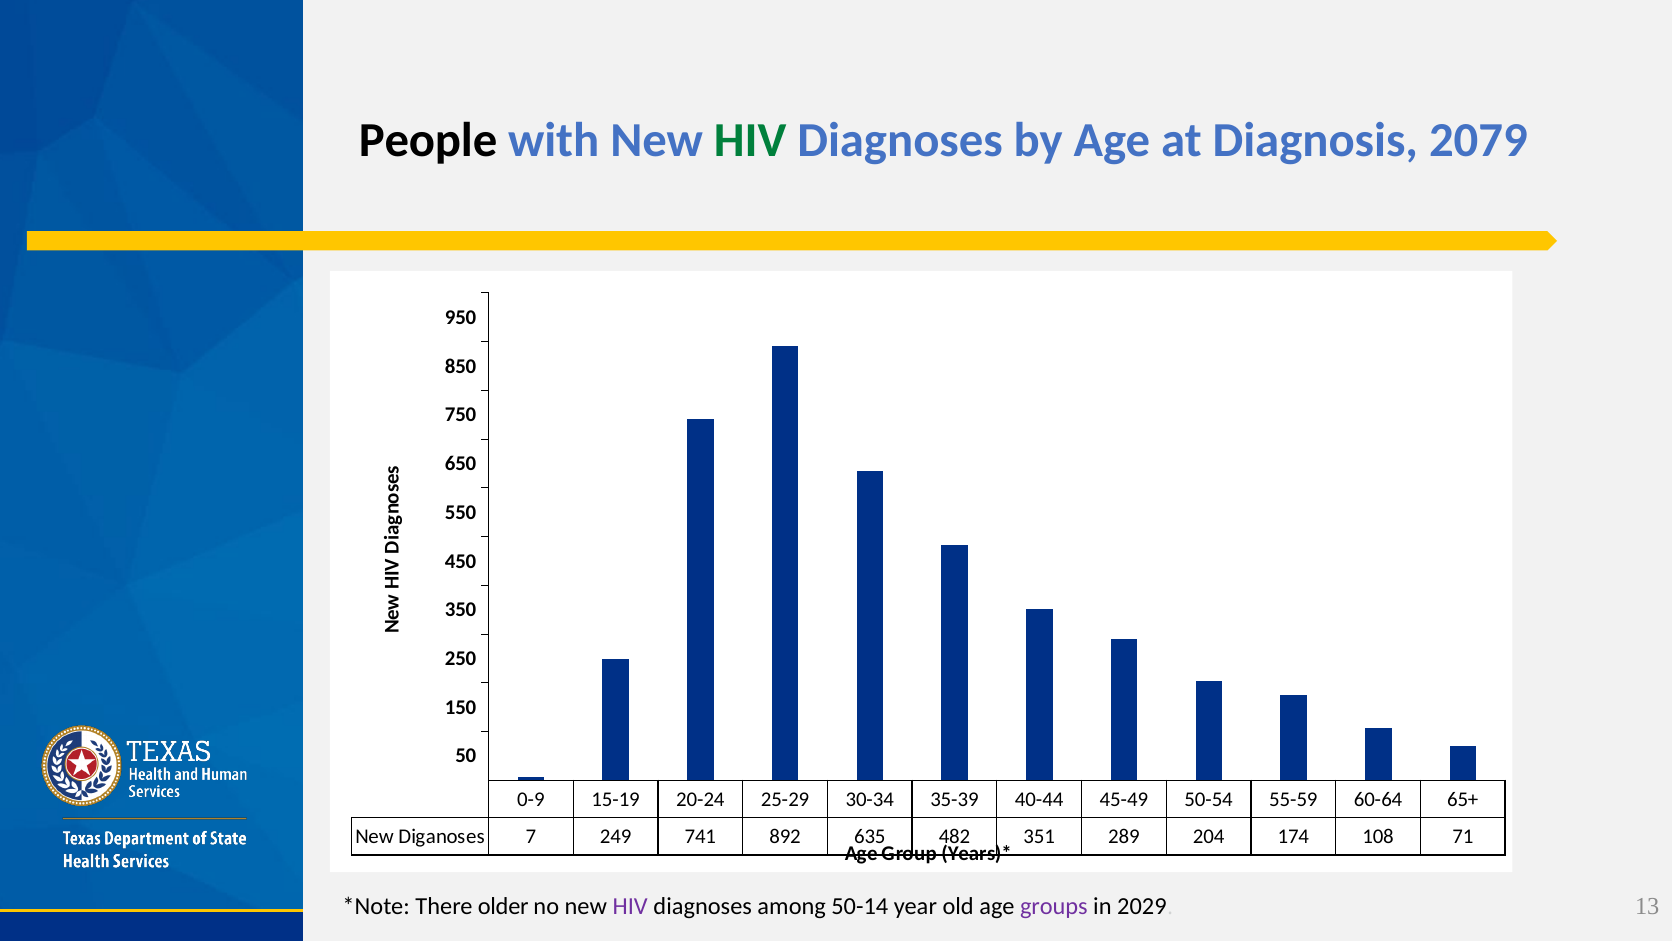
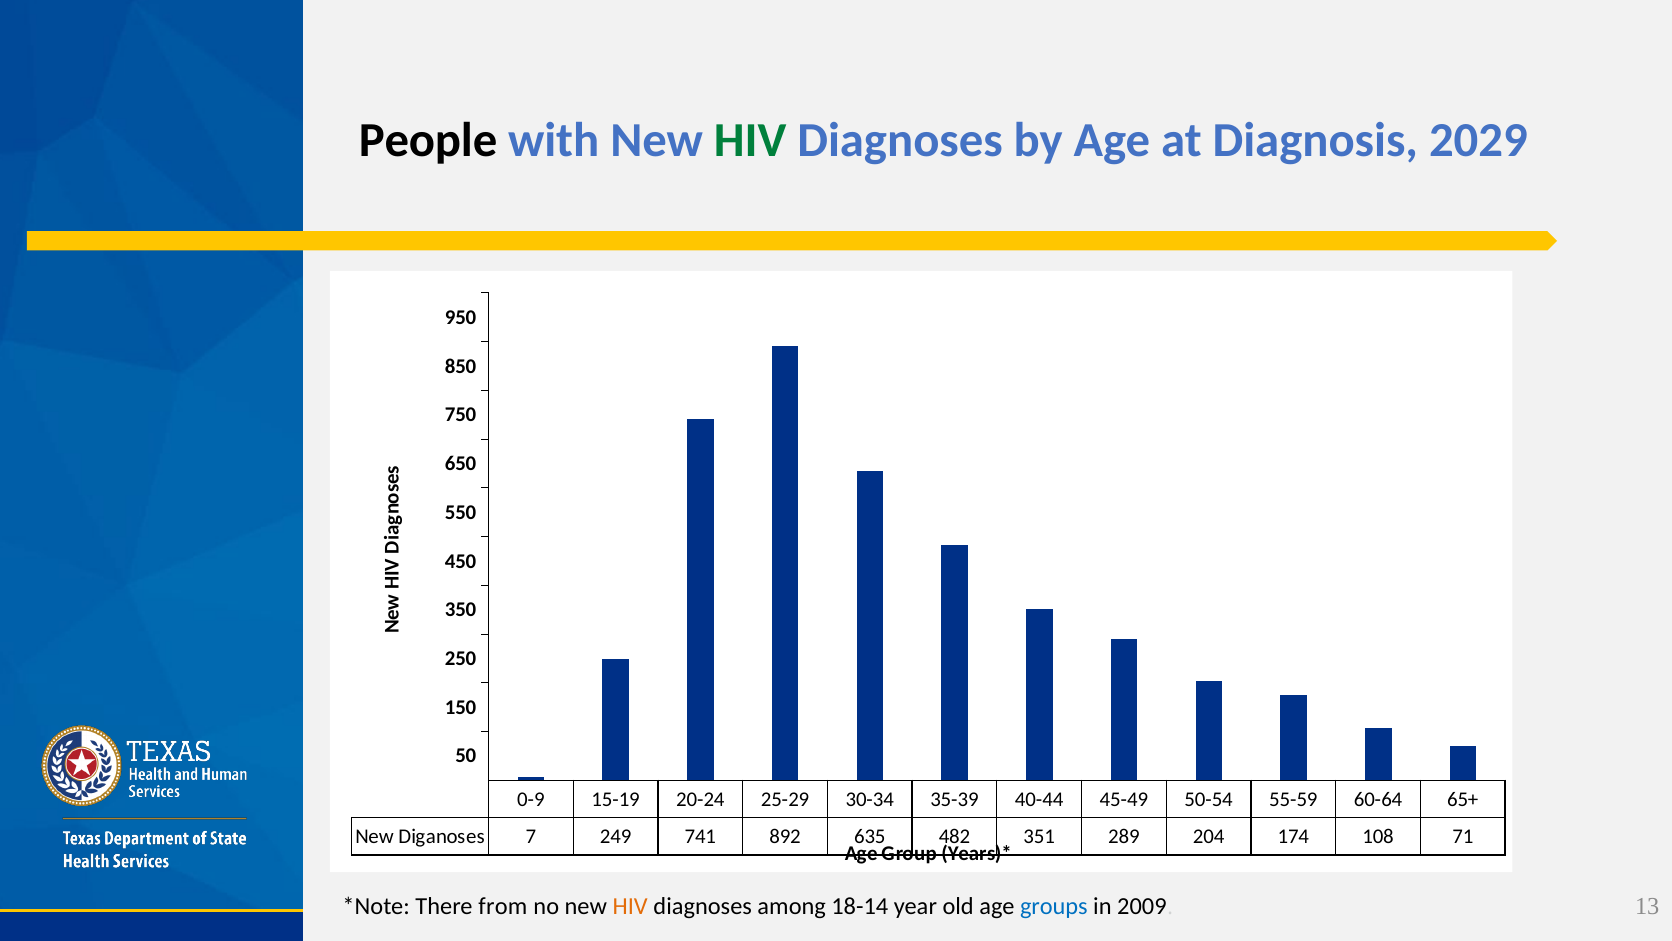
2079: 2079 -> 2029 (1478, 141)
older: older -> from (503, 906)
HIV colour: purple -> orange (630, 906)
50-14: 50-14 -> 18-14 (860, 906)
groups colour: purple -> blue (1054, 906)
2029: 2029 -> 2009 (1142, 906)
